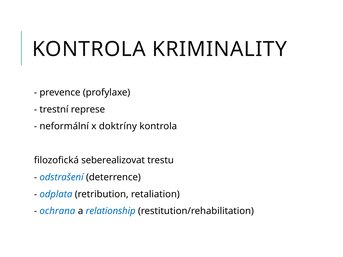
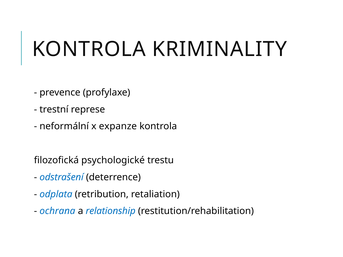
doktríny: doktríny -> expanze (118, 126)
seberealizovat: seberealizovat -> psychologické (113, 160)
